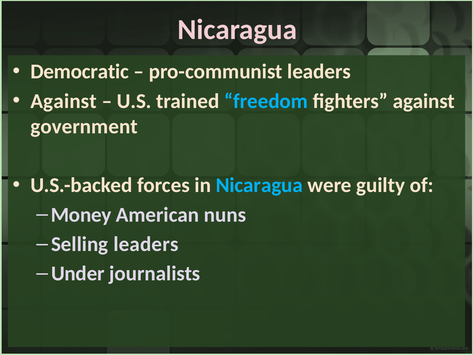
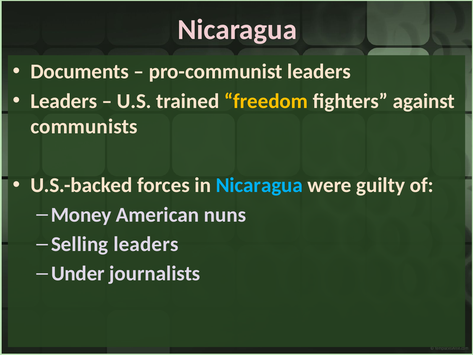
Democratic: Democratic -> Documents (80, 72)
Against: Against -> Leaders (64, 101)
freedom colour: light blue -> yellow (266, 101)
government: government -> communists (84, 126)
